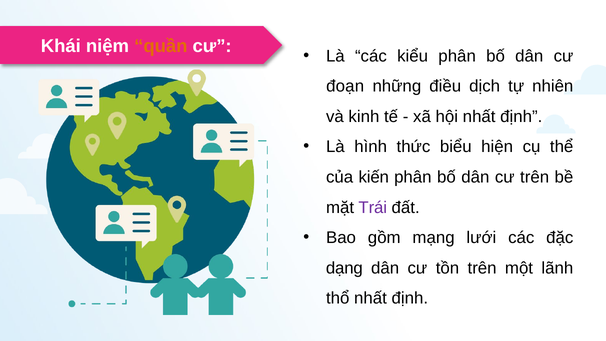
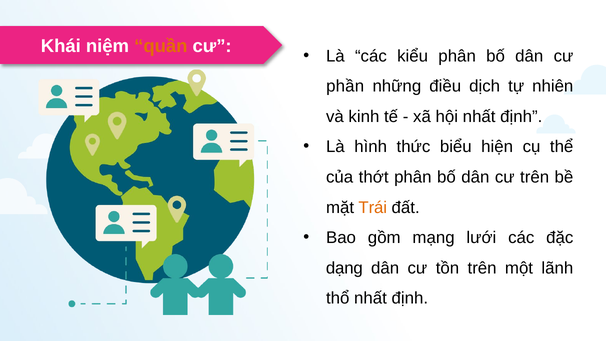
đoạn: đoạn -> phần (345, 86)
kiến: kiến -> thớt (374, 177)
Trái colour: purple -> orange (373, 207)
